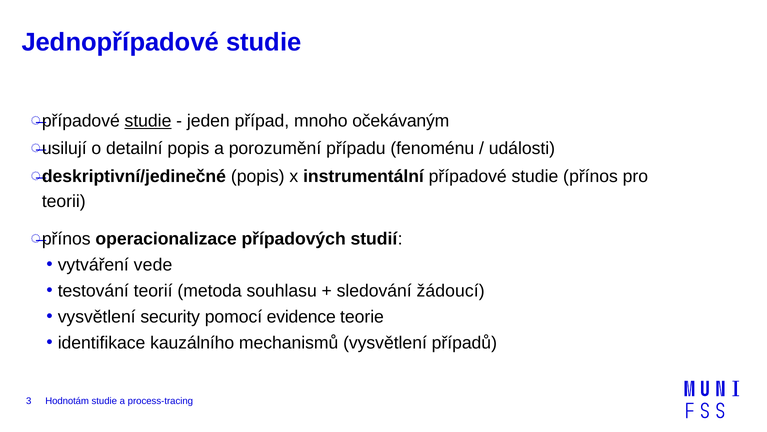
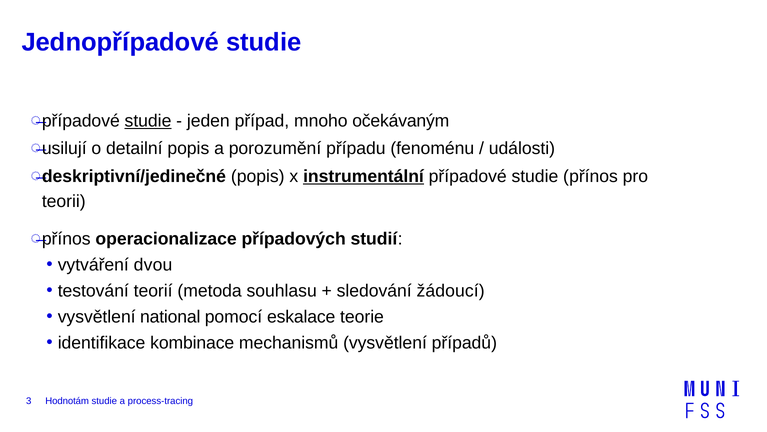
instrumentální underline: none -> present (363, 176)
vede: vede -> dvou (153, 265)
security: security -> national (170, 316)
evidence: evidence -> eskalace (301, 316)
kauzálního: kauzálního -> kombinace (192, 342)
